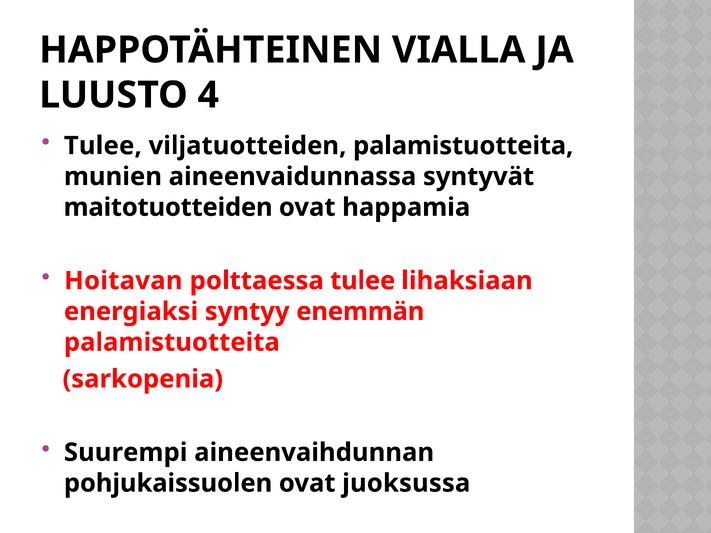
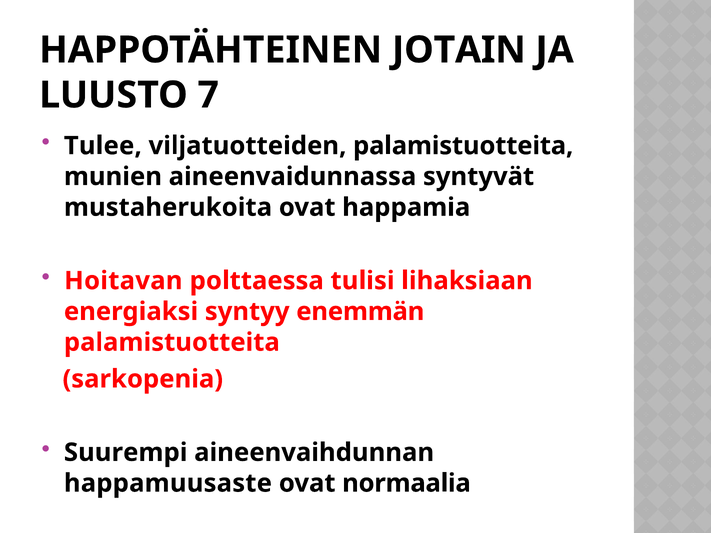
VIALLA: VIALLA -> JOTAIN (459, 50)
4: 4 -> 7 (208, 95)
maitotuotteiden: maitotuotteiden -> mustaherukoita (168, 207)
polttaessa tulee: tulee -> tulisi (363, 281)
pohjukaissuolen: pohjukaissuolen -> happamuusaste (168, 483)
juoksussa: juoksussa -> normaalia (406, 483)
